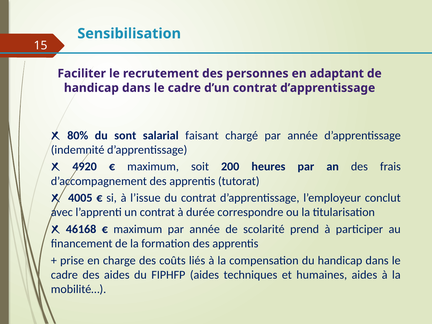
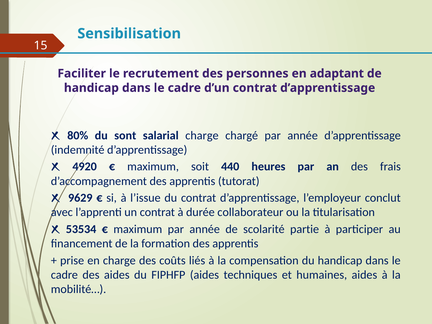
salarial faisant: faisant -> charge (202, 135)
200: 200 -> 440 (230, 167)
4005: 4005 -> 9629 (80, 198)
correspondre: correspondre -> collaborateur (250, 212)
46168: 46168 -> 53534 (81, 229)
prend: prend -> partie (305, 229)
